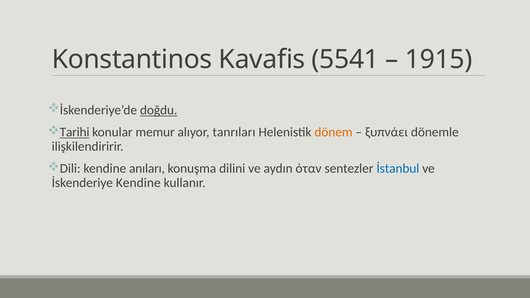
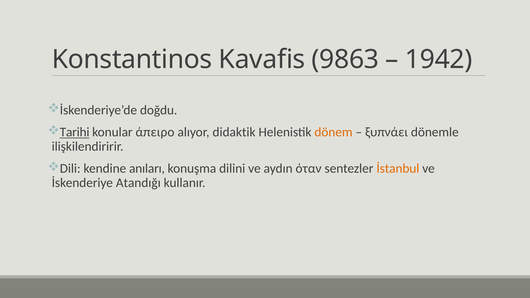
5541: 5541 -> 9863 (345, 59)
1915: 1915 -> 1942 (439, 59)
doğdu underline: present -> none (159, 110)
memur: memur -> άπειρο (155, 132)
tanrıları: tanrıları -> didaktik (234, 132)
İstanbul colour: blue -> orange (398, 169)
İskenderiye Kendine: Kendine -> Atandığı (138, 183)
